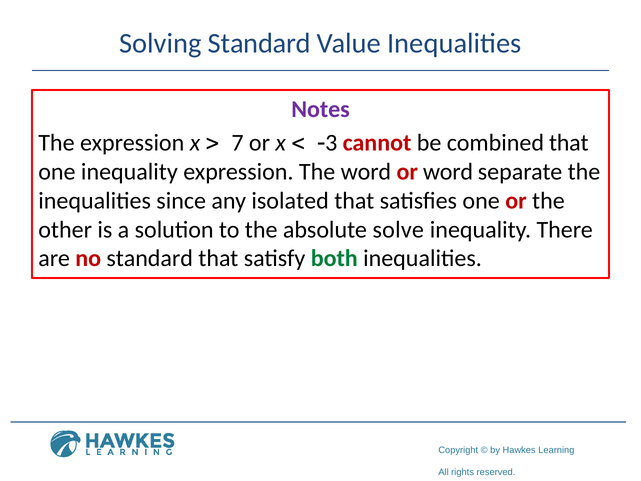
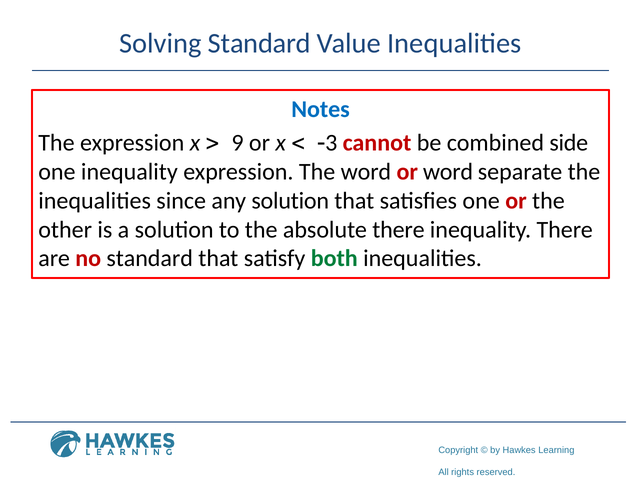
Notes colour: purple -> blue (321, 109)
7: 7 -> 9 (238, 143)
combined that: that -> side (569, 143)
any isolated: isolated -> solution (290, 201)
absolute solve: solve -> there (398, 229)
